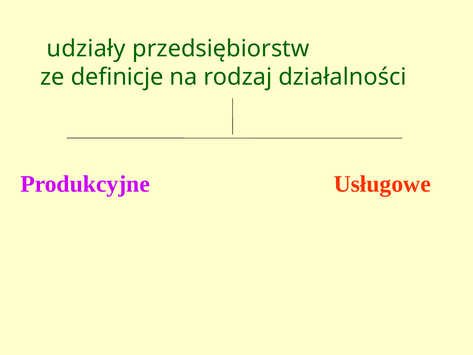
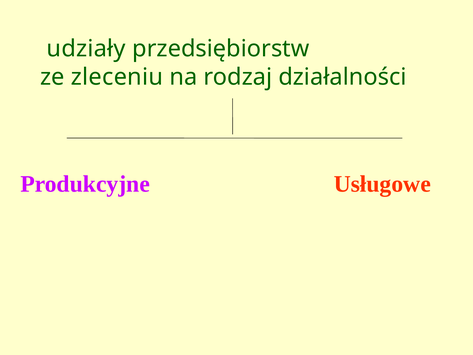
definicje: definicje -> zleceniu (117, 77)
